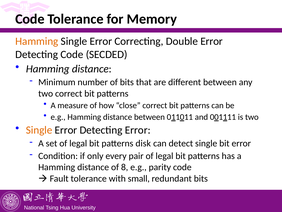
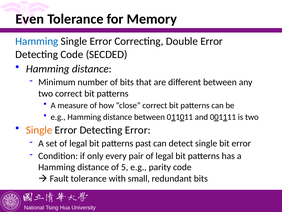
Code: Code -> Even (30, 19)
Hamming colour: orange -> blue (37, 41)
disk: disk -> past (143, 143)
8: 8 -> 5 (125, 167)
